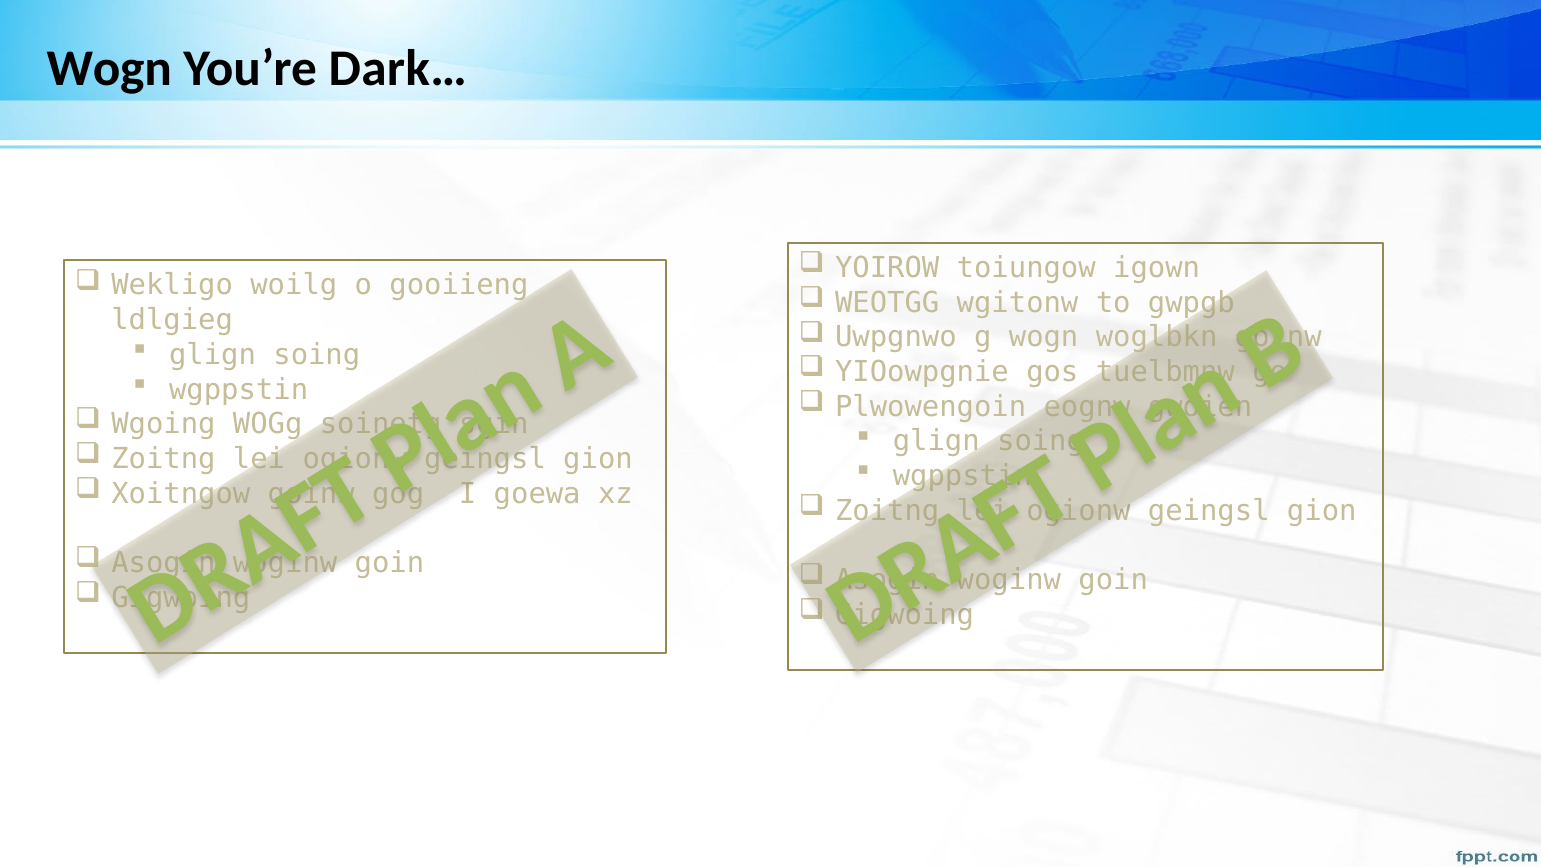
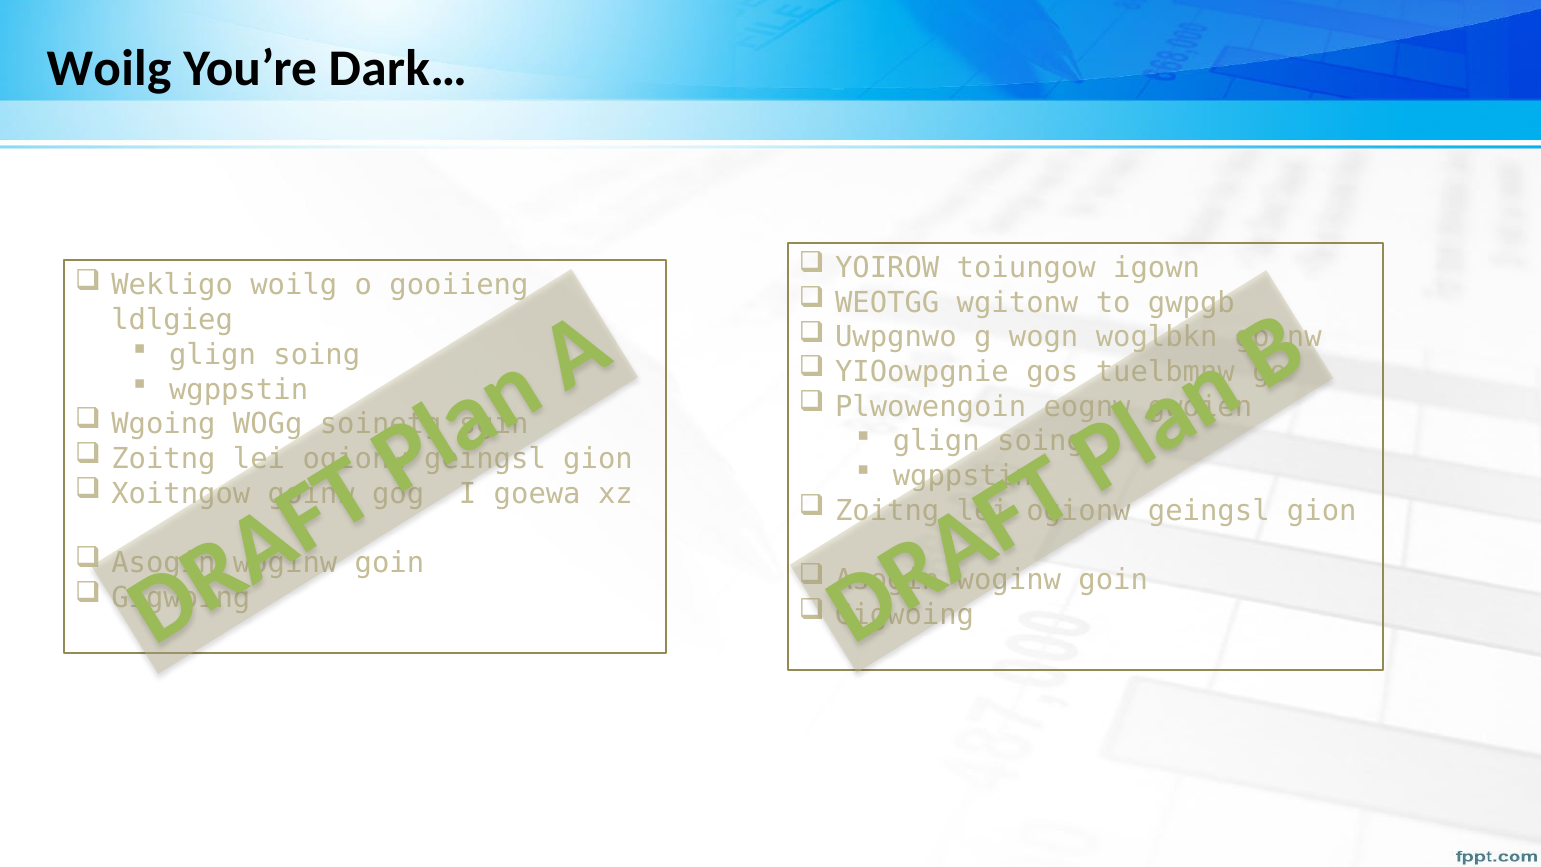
Wogn: Wogn -> Woilg (109, 69)
